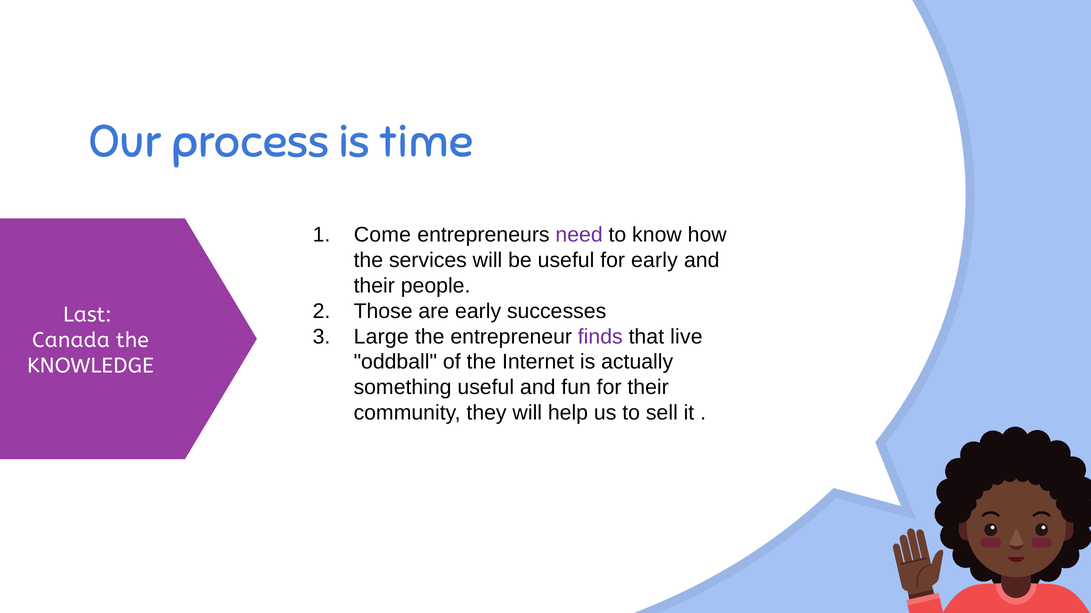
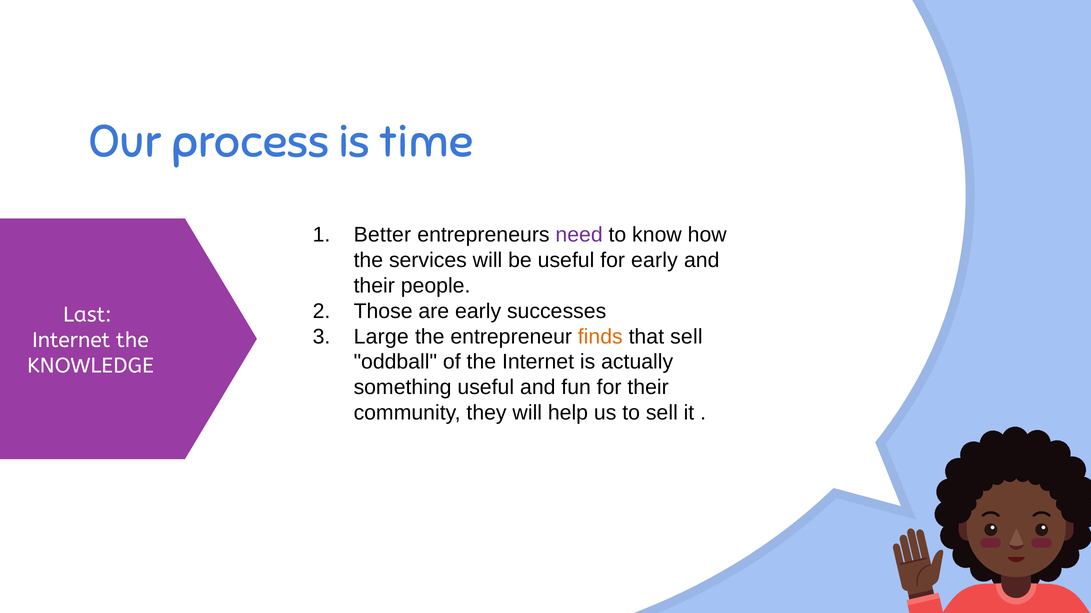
Come: Come -> Better (382, 235)
finds colour: purple -> orange (600, 337)
that live: live -> sell (686, 337)
Canada: Canada -> Internet (71, 341)
